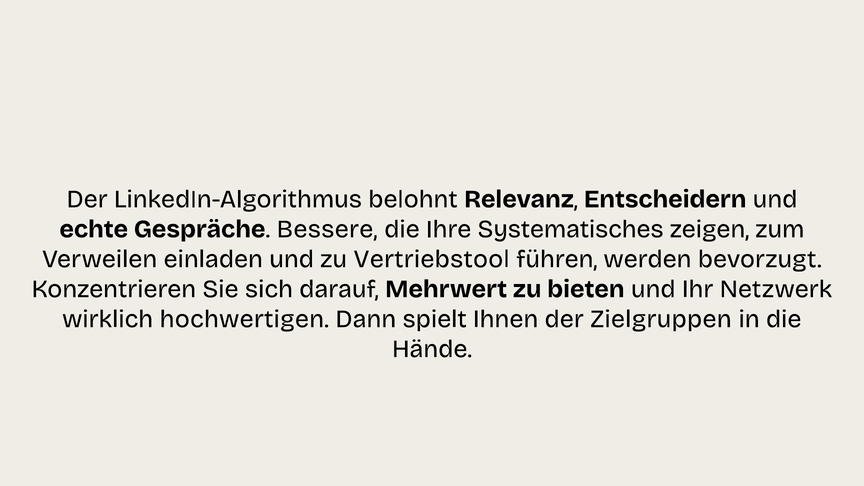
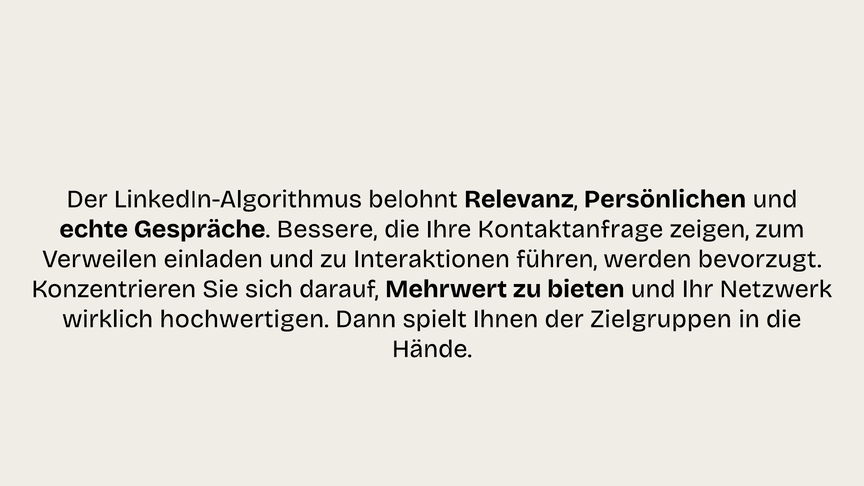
Entscheidern: Entscheidern -> Persönlichen (665, 199)
Systematisches: Systematisches -> Kontaktanfrage (570, 229)
Vertriebstool: Vertriebstool -> Interaktionen (432, 259)
